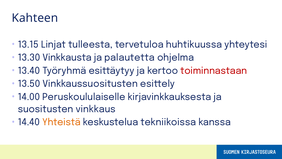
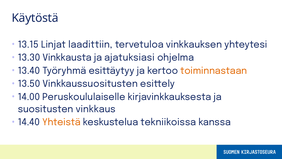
Kahteen: Kahteen -> Käytöstä (35, 18)
tulleesta: tulleesta -> laadittiin (90, 44)
huhtikuussa: huhtikuussa -> vinkkauksen (194, 44)
palautetta: palautetta -> ajatuksiasi (130, 58)
toiminnastaan colour: red -> orange (214, 71)
